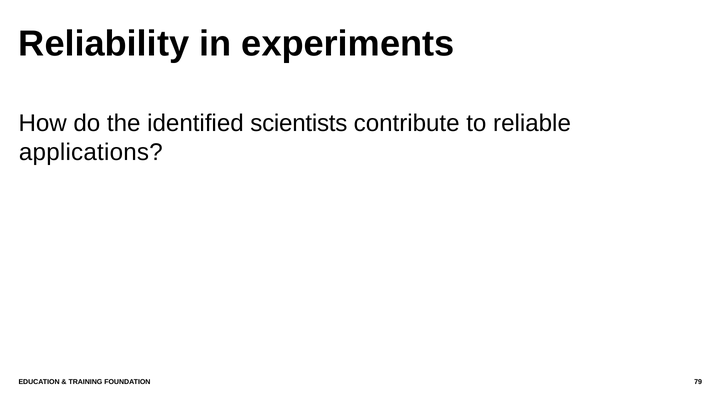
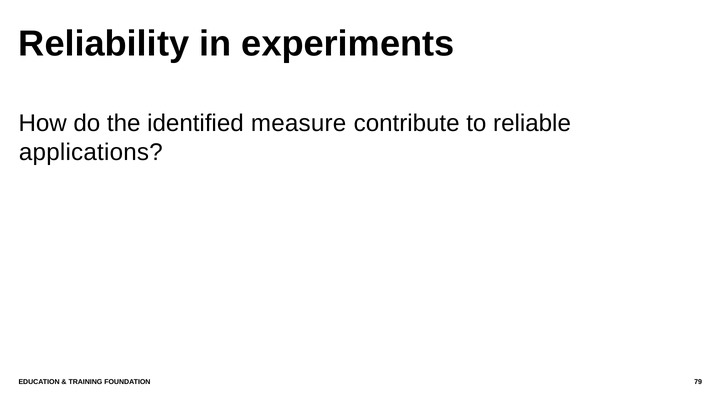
scientists: scientists -> measure (299, 123)
